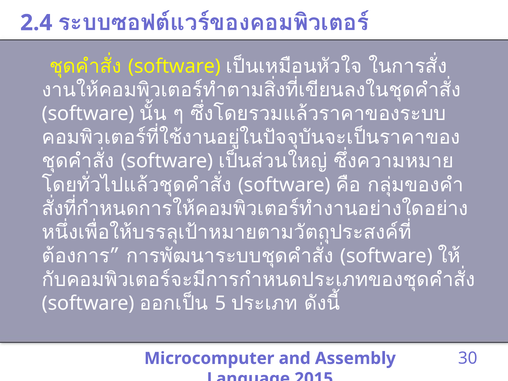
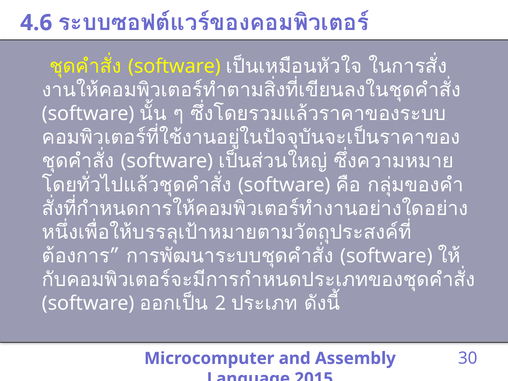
2.4: 2.4 -> 4.6 (36, 23)
5: 5 -> 2 (220, 303)
